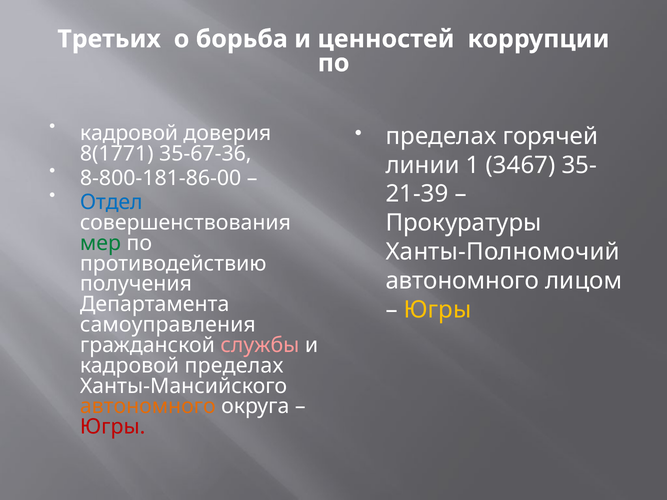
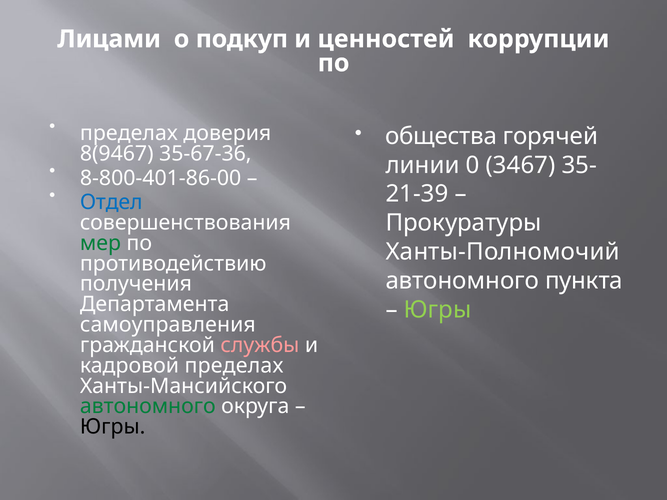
Третьих: Третьих -> Лицами (109, 39)
борьба: борьба -> подкуп (242, 39)
кадровой: кадровой -> пределах (129, 133)
пределах: пределах -> общества (441, 136)
8(1771: 8(1771 -> 8(9467 (117, 154)
1: 1 -> 0 (473, 165)
8-800-181-86-00: 8-800-181-86-00 -> 8-800-401-86-00 (161, 178)
лицом: лицом -> пункта (584, 281)
Югры colour: yellow -> light green (438, 310)
автономного colour: orange -> green (148, 407)
Югры colour: red -> black (113, 427)
